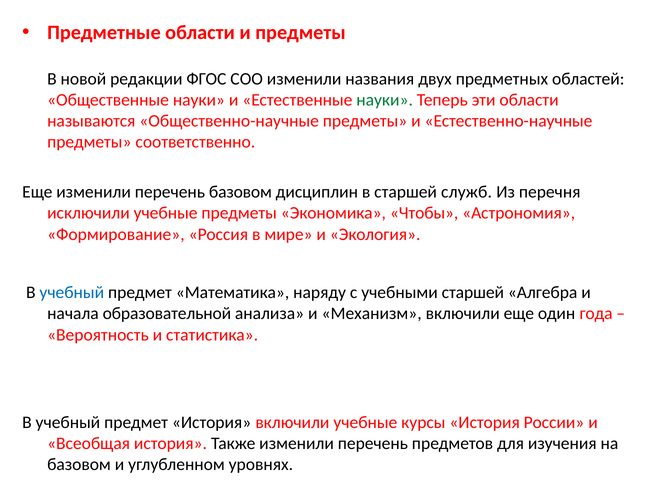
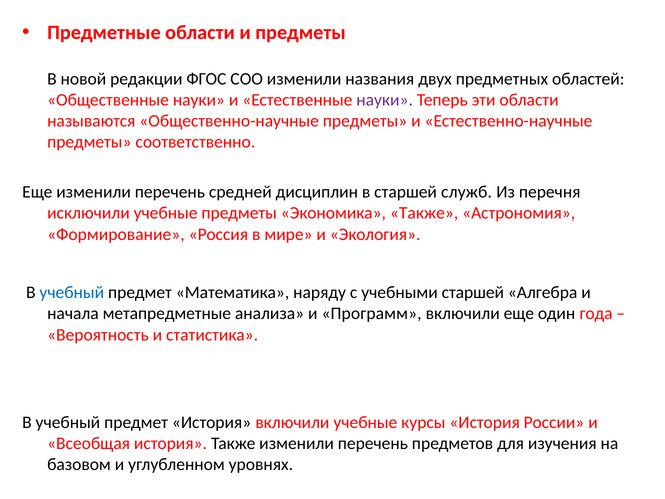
науки colour: green -> purple (385, 100)
перечень базовом: базовом -> средней (240, 192)
Экономика Чтобы: Чтобы -> Также (424, 213)
образовательной: образовательной -> метапредметные (167, 314)
Механизм: Механизм -> Программ (372, 314)
